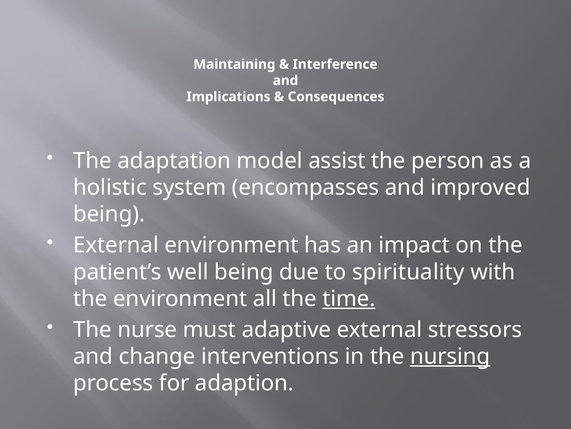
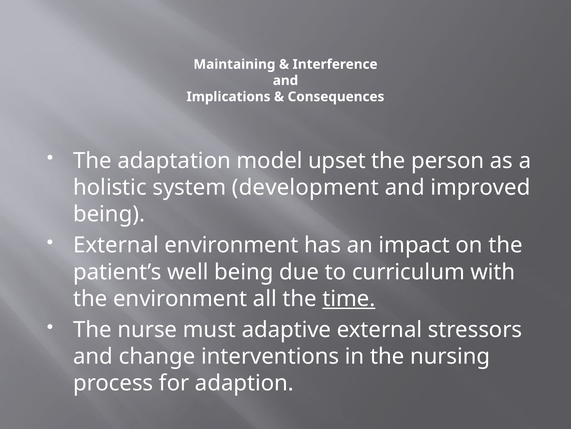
assist: assist -> upset (337, 160)
encompasses: encompasses -> development (305, 187)
spirituality: spirituality -> curriculum (408, 272)
nursing underline: present -> none (450, 356)
